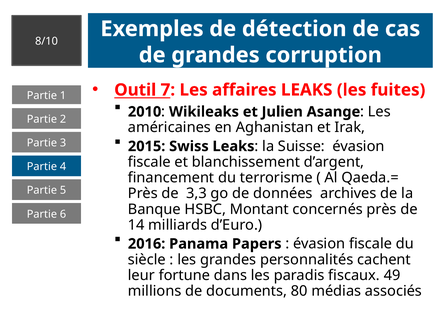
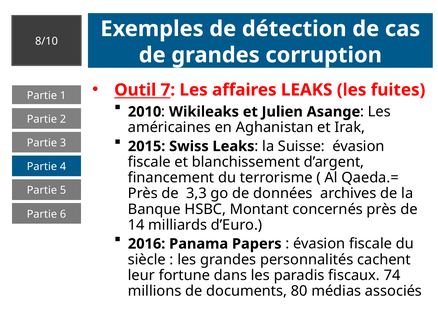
49: 49 -> 74 (392, 276)
